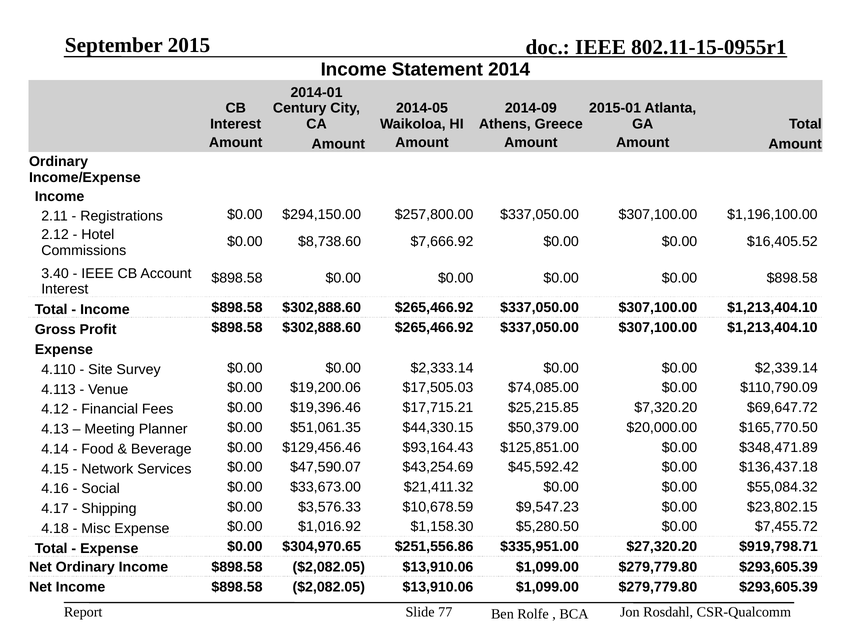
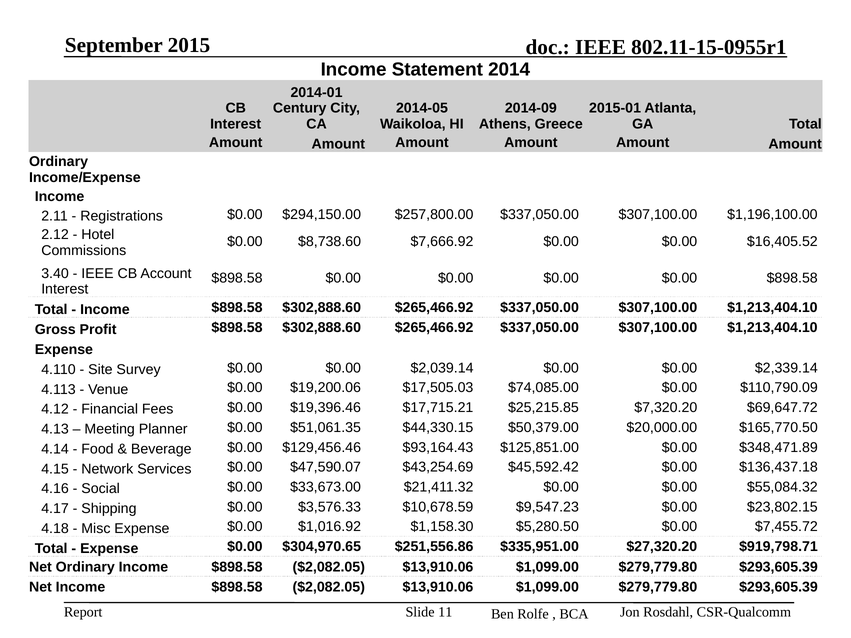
$2,333.14: $2,333.14 -> $2,039.14 (442, 368)
77: 77 -> 11 (445, 612)
